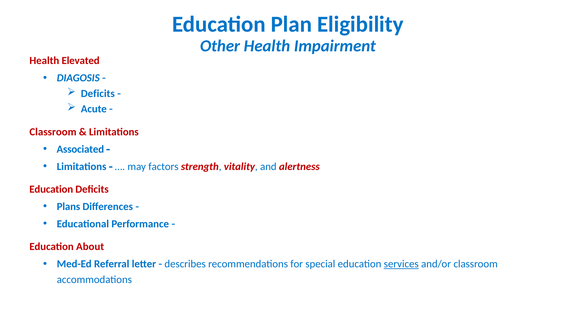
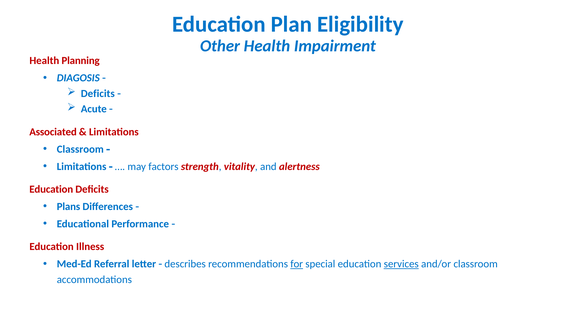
Elevated: Elevated -> Planning (81, 61)
Classroom: Classroom -> Associated (53, 132)
Associated: Associated -> Classroom (80, 149)
About: About -> Illness (90, 247)
for underline: none -> present (297, 264)
